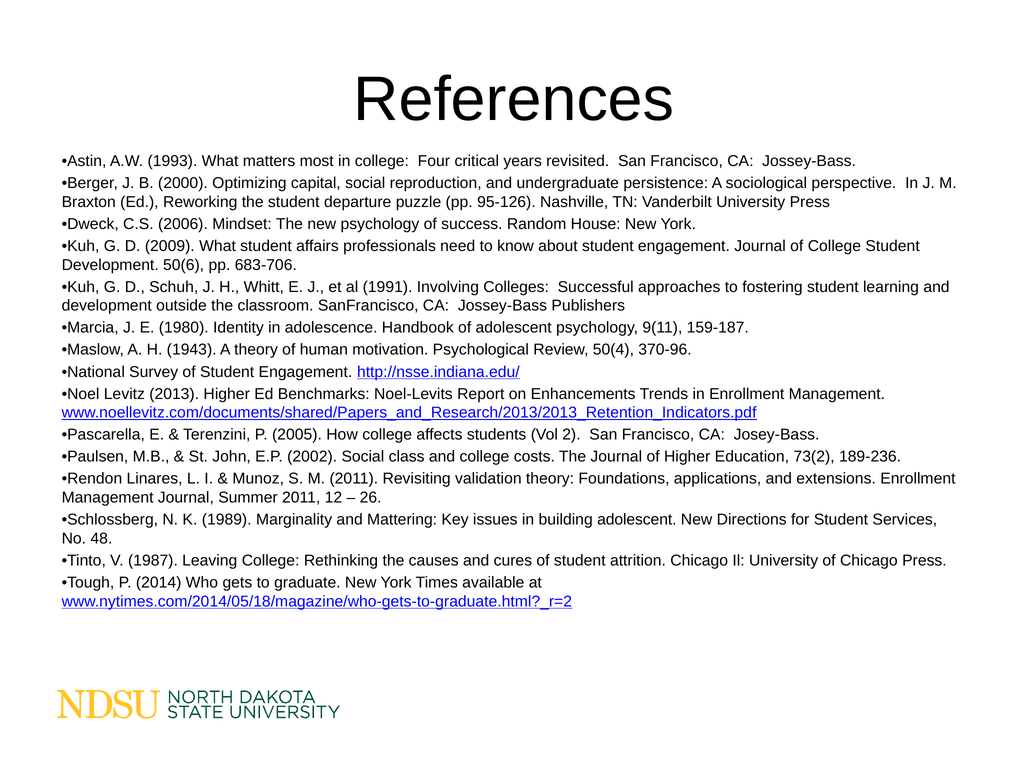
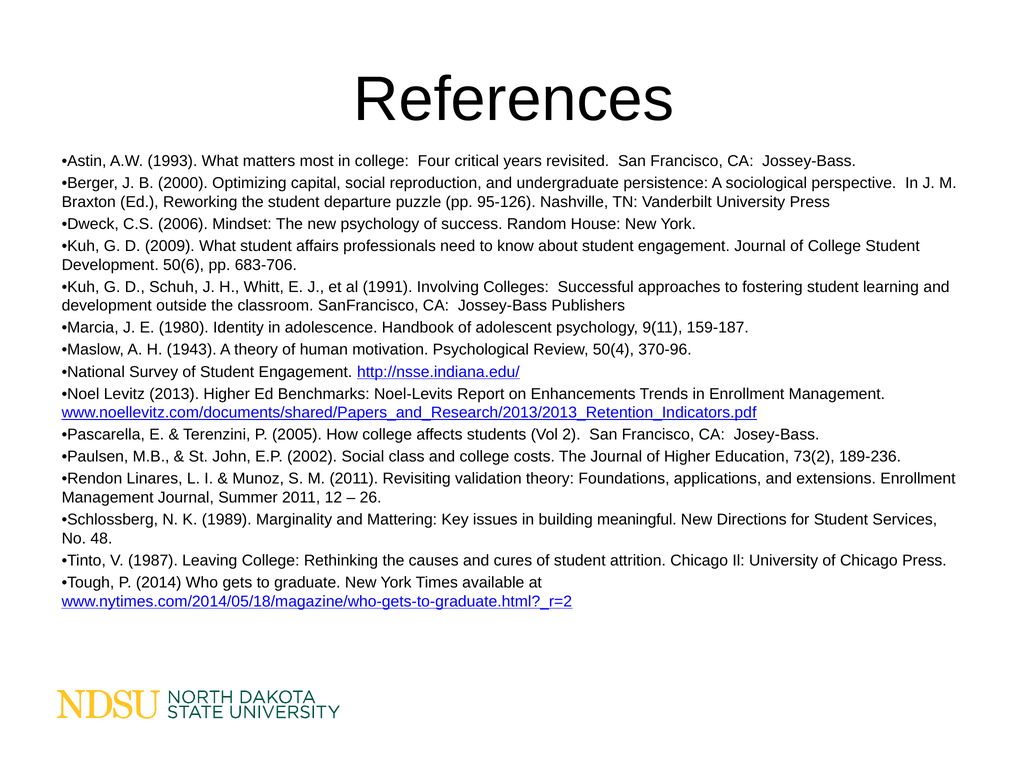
building adolescent: adolescent -> meaningful (637, 520)
